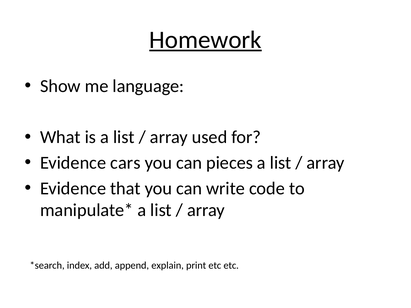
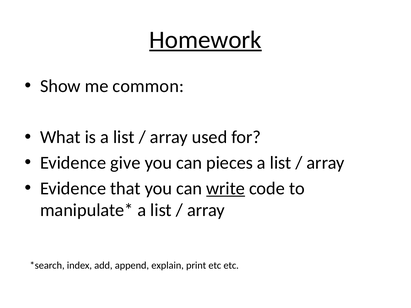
language: language -> common (148, 86)
cars: cars -> give (125, 163)
write underline: none -> present (226, 189)
